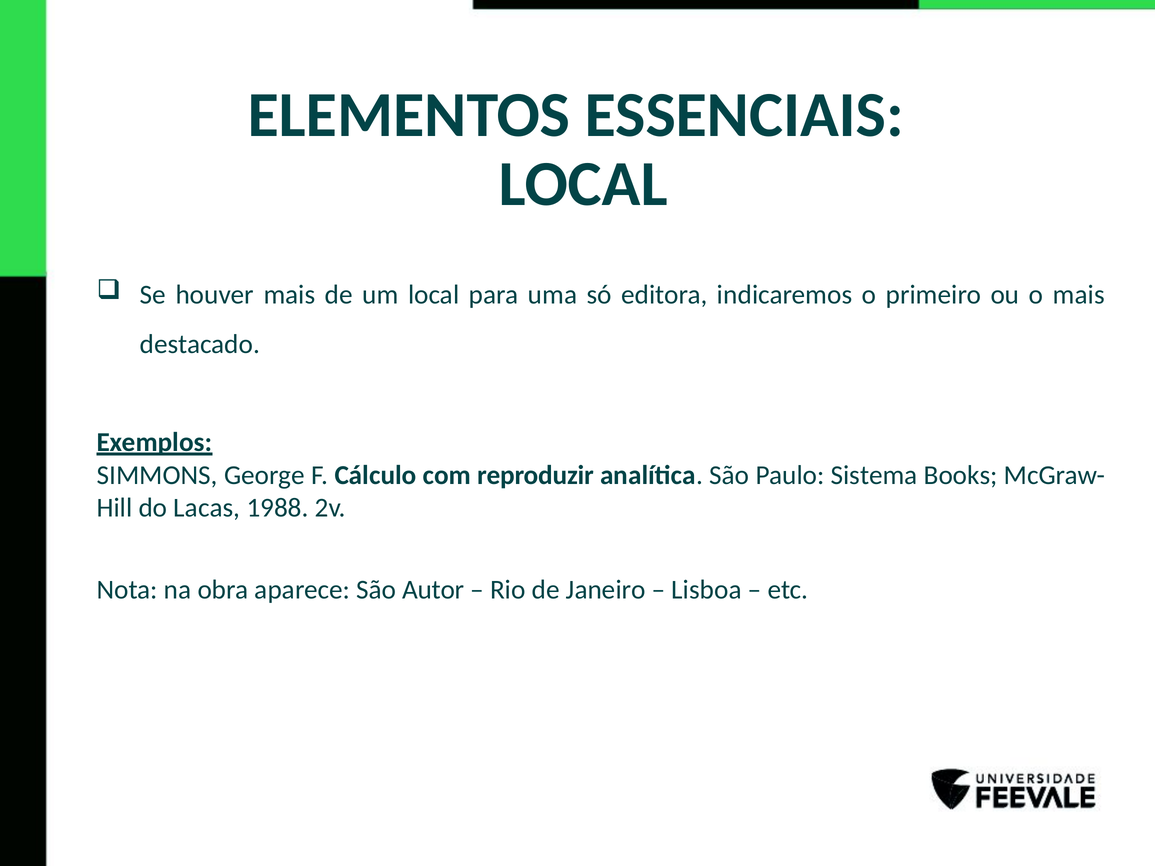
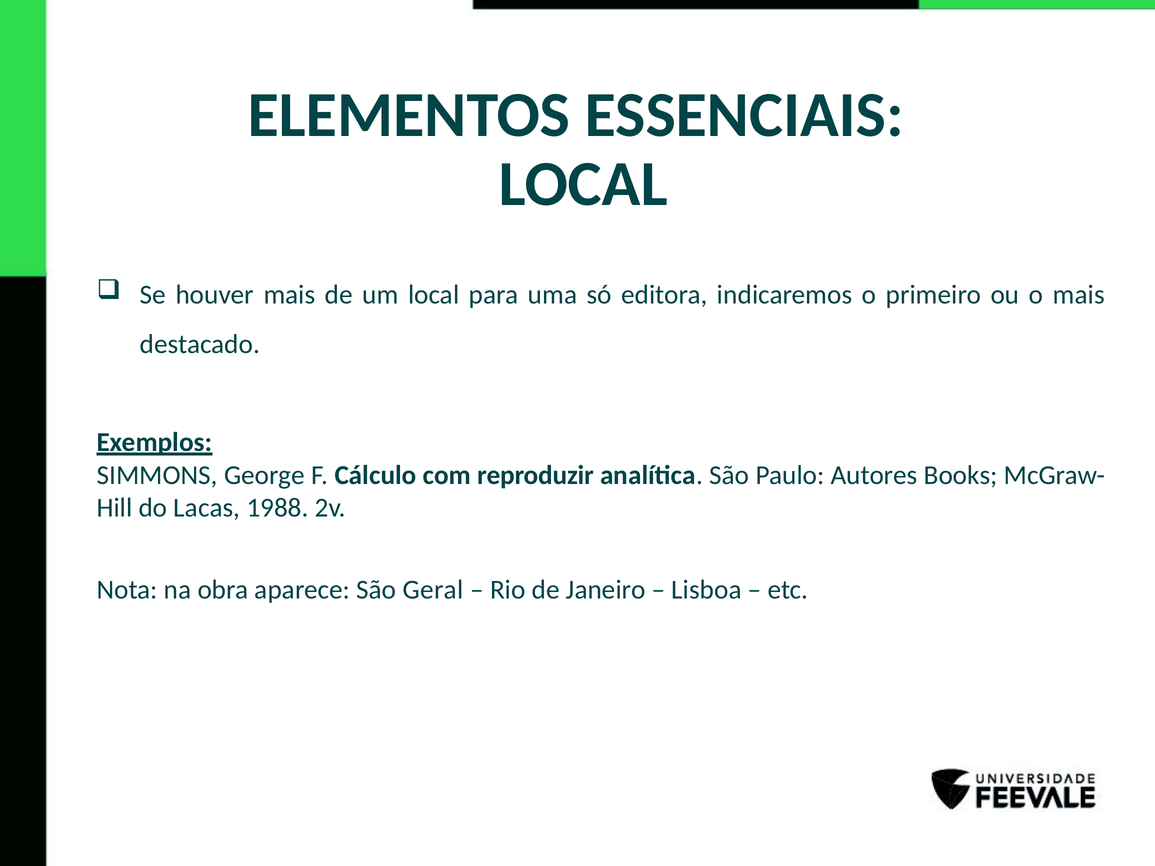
Sistema: Sistema -> Autores (874, 475)
Autor: Autor -> Geral (433, 590)
